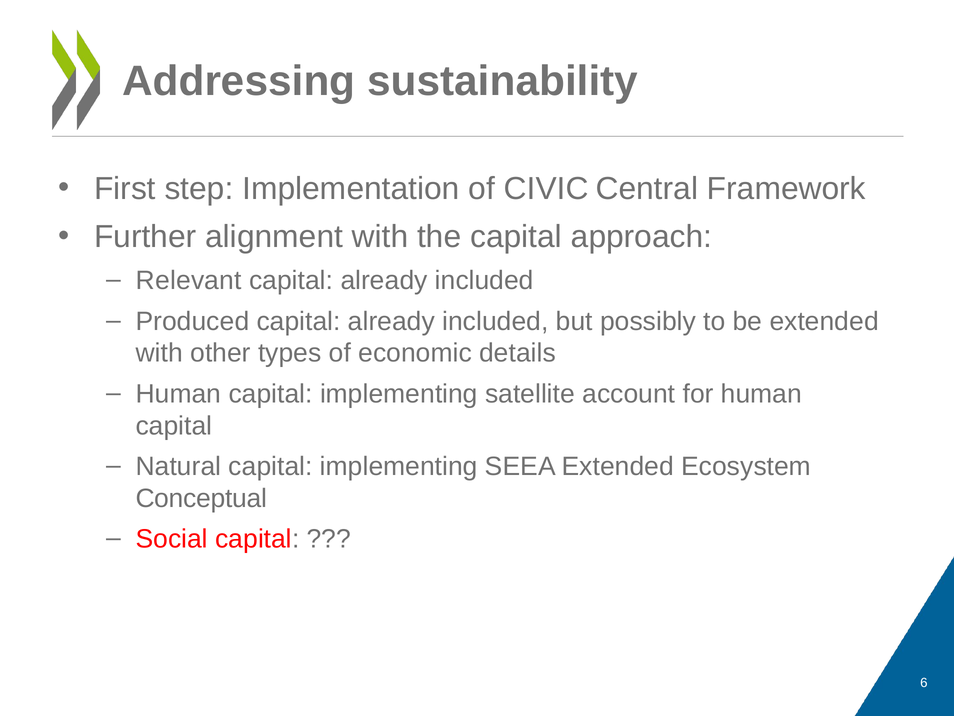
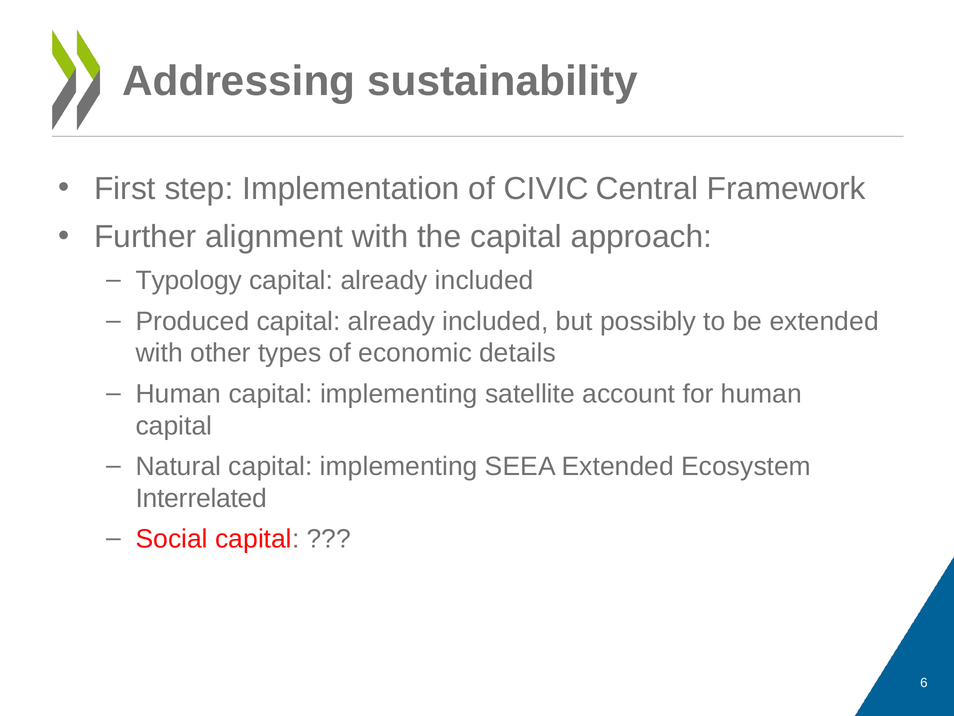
Relevant: Relevant -> Typology (189, 280)
Conceptual: Conceptual -> Interrelated (201, 498)
